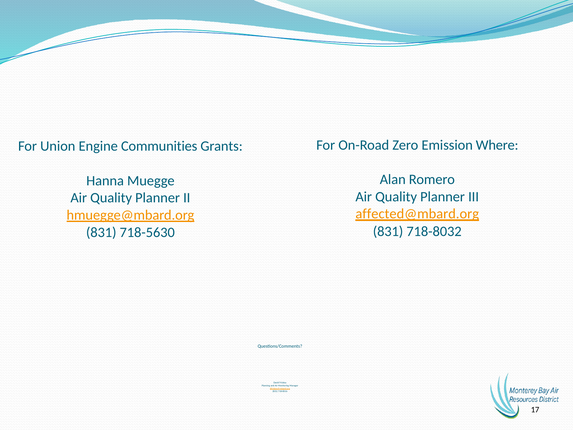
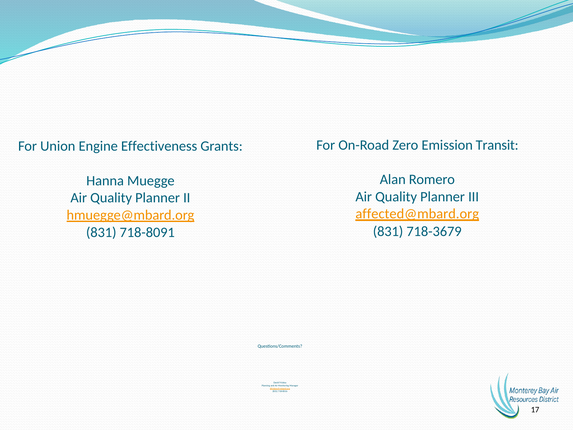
Where: Where -> Transit (497, 145)
Communities: Communities -> Effectiveness (159, 146)
718-8032: 718-8032 -> 718-3679 (434, 231)
718-5630: 718-5630 -> 718-8091 (147, 232)
